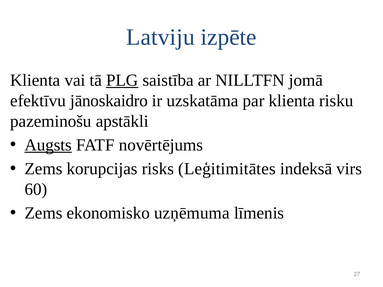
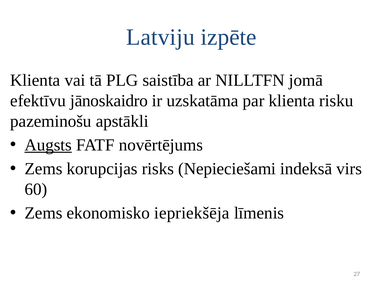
PLG underline: present -> none (122, 80)
Leģitimitātes: Leģitimitātes -> Nepieciešami (227, 169)
uzņēmuma: uzņēmuma -> iepriekšēja (192, 213)
